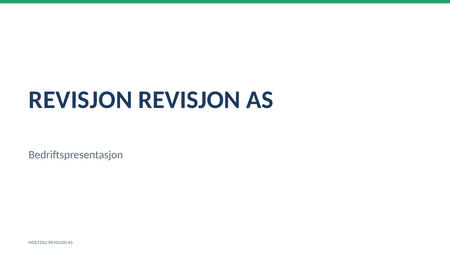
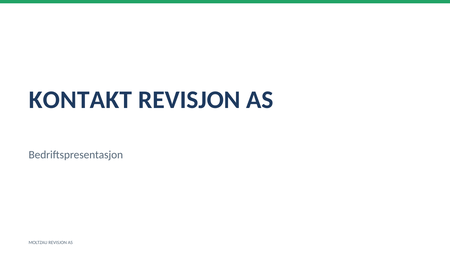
REVISJON: REVISJON -> KONTAKT (80, 100)
